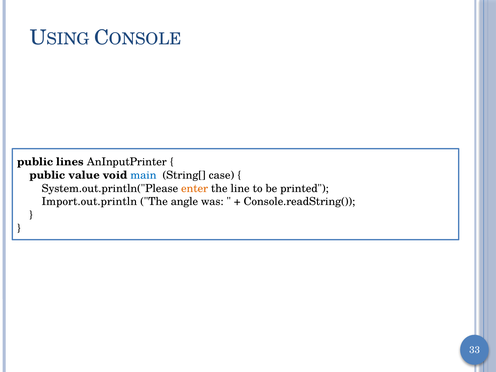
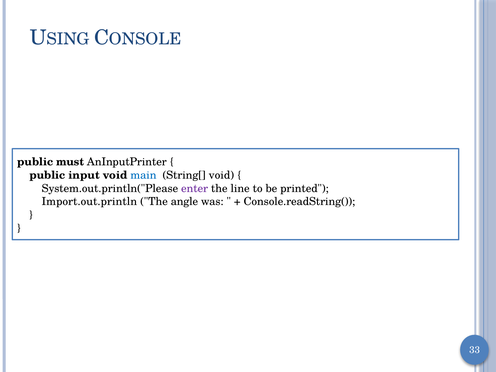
lines: lines -> must (70, 162)
value: value -> input (84, 175)
String[ case: case -> void (221, 175)
enter colour: orange -> purple (195, 188)
